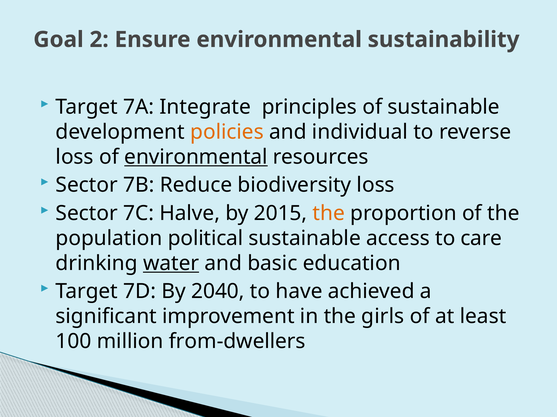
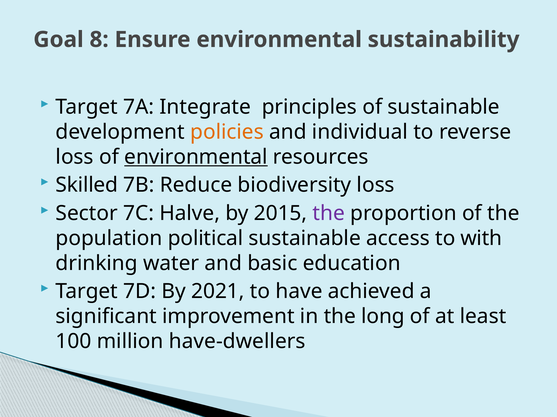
2: 2 -> 8 (99, 40)
Sector: Sector -> Skilled (87, 185)
the colour: orange -> purple (329, 214)
care: care -> with (481, 239)
water underline: present -> none (171, 264)
2040: 2040 -> 2021 (218, 292)
girls: girls -> long (383, 317)
from-dwellers: from-dwellers -> have-dwellers (237, 342)
